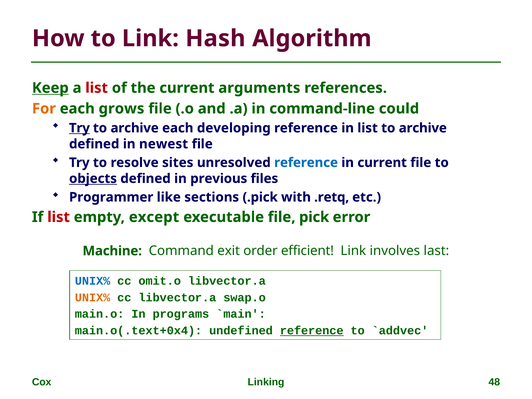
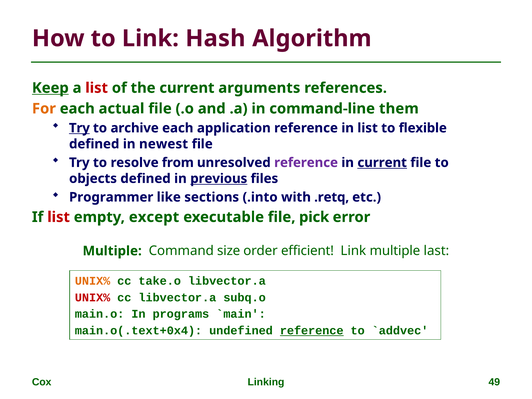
grows: grows -> actual (122, 109)
could: could -> them (399, 109)
developing: developing -> application (234, 128)
list to archive: archive -> flexible (423, 128)
sites: sites -> from (178, 163)
reference colour: blue -> purple (306, 163)
current underline: none -> present (382, 163)
objects underline: present -> none (93, 179)
previous underline: none -> present (219, 179)
.pick: .pick -> .into (260, 197)
Machine: Machine -> Multiple (112, 251)
exit: exit -> size (229, 251)
Link involves: involves -> multiple (395, 251)
UNIX% colour: blue -> orange (93, 281)
omit.o: omit.o -> take.o (160, 281)
UNIX% colour: orange -> red (93, 298)
swap.o: swap.o -> subq.o (245, 298)
48: 48 -> 49 (494, 382)
